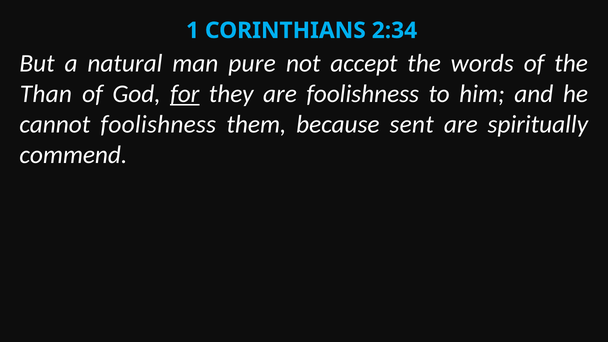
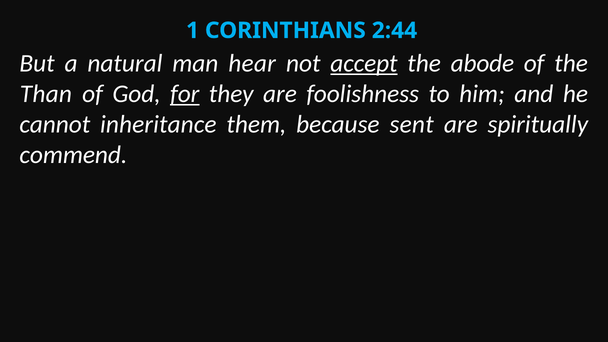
2:34: 2:34 -> 2:44 (394, 30)
pure: pure -> hear (252, 64)
accept underline: none -> present (364, 64)
words: words -> abode (482, 64)
cannot foolishness: foolishness -> inheritance (158, 124)
